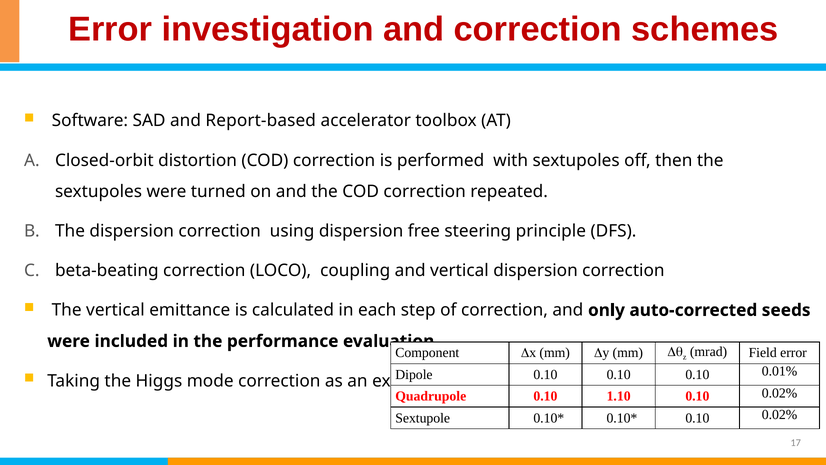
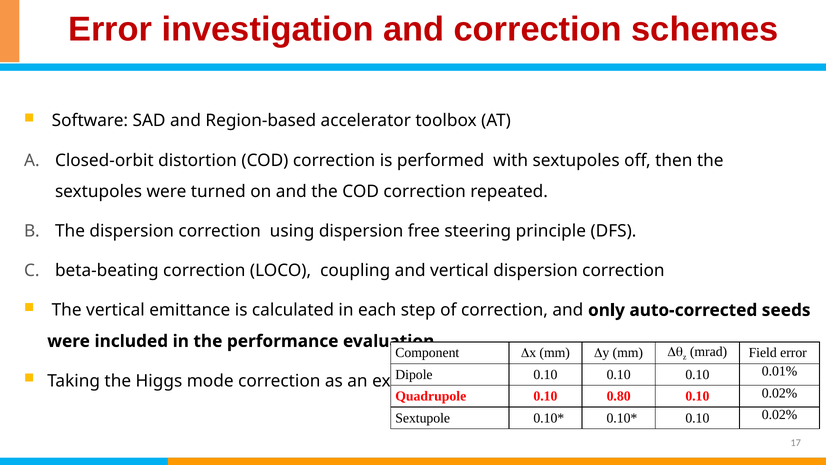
Report-based: Report-based -> Region-based (261, 121)
1.10: 1.10 -> 0.80 (619, 396)
